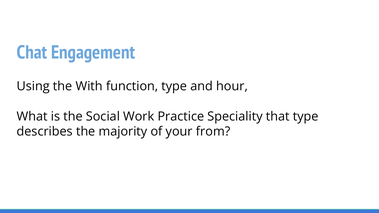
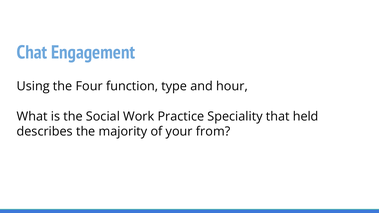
With: With -> Four (89, 86)
that type: type -> held (306, 117)
